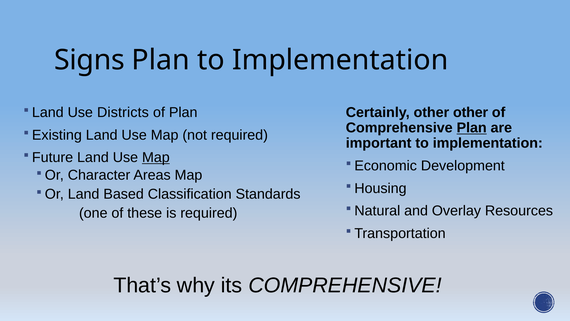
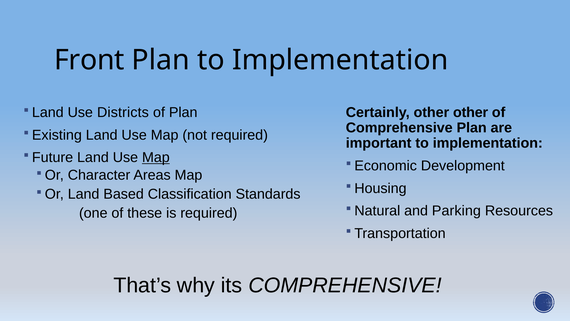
Signs: Signs -> Front (89, 60)
Plan underline: present -> none (472, 128)
Overlay: Overlay -> Parking (456, 211)
